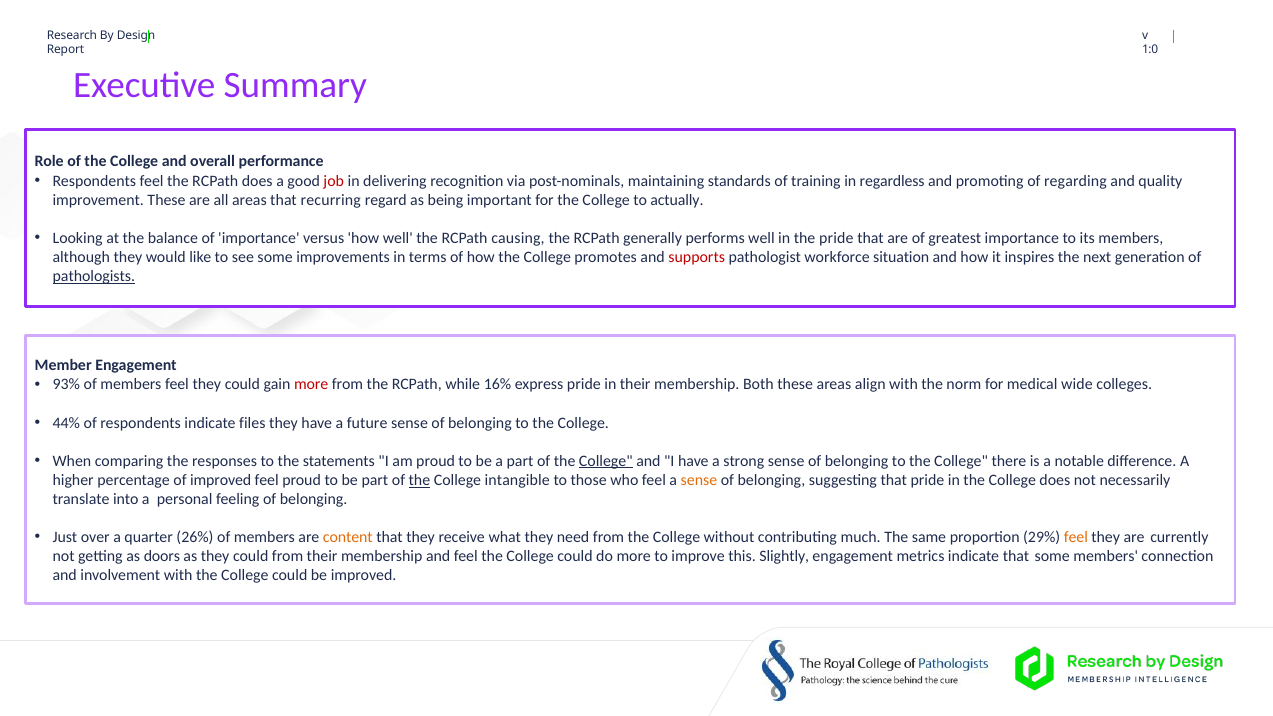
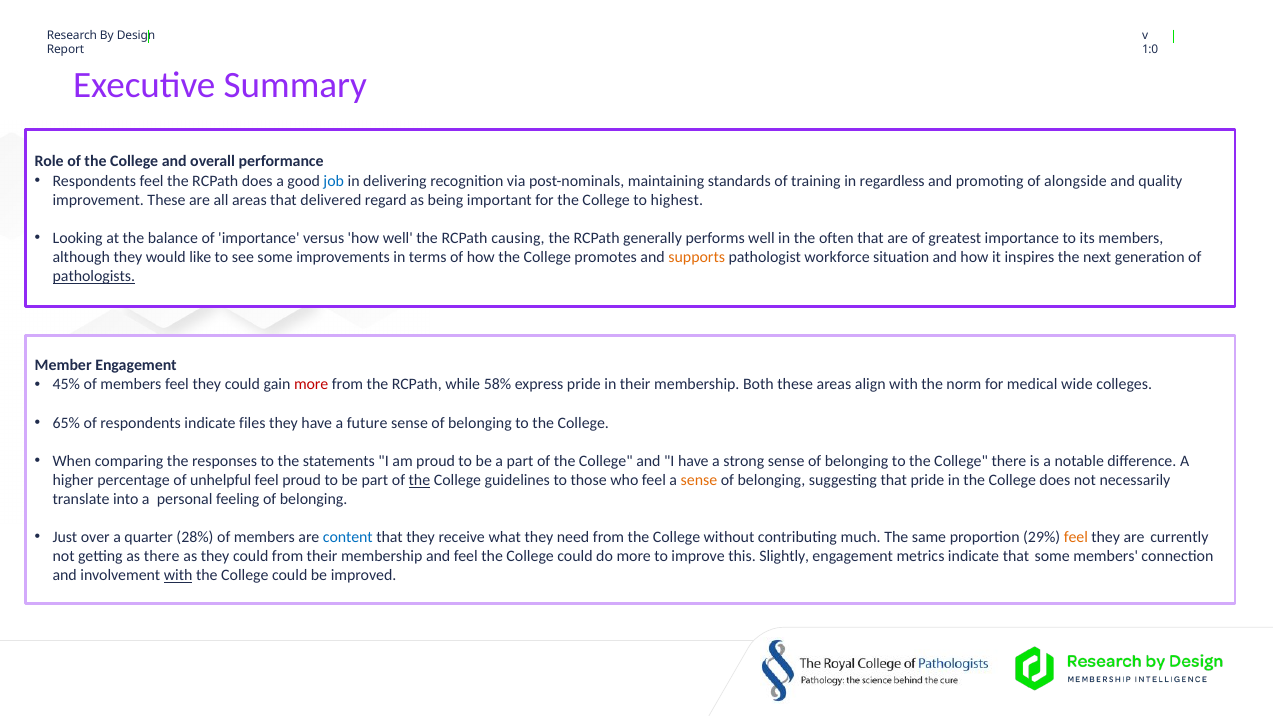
job colour: red -> blue (334, 181)
regarding: regarding -> alongside (1075, 181)
recurring: recurring -> delivered (331, 200)
actually: actually -> highest (677, 200)
the pride: pride -> often (836, 238)
supports colour: red -> orange (697, 257)
93%: 93% -> 45% (66, 385)
16%: 16% -> 58% (498, 385)
44%: 44% -> 65% (66, 423)
College underline: present -> none (606, 461)
of improved: improved -> unhelpful (221, 480)
intangible: intangible -> guidelines (517, 480)
26%: 26% -> 28% (195, 538)
content colour: orange -> blue (348, 538)
as doors: doors -> there (162, 557)
with underline: none -> present (178, 576)
